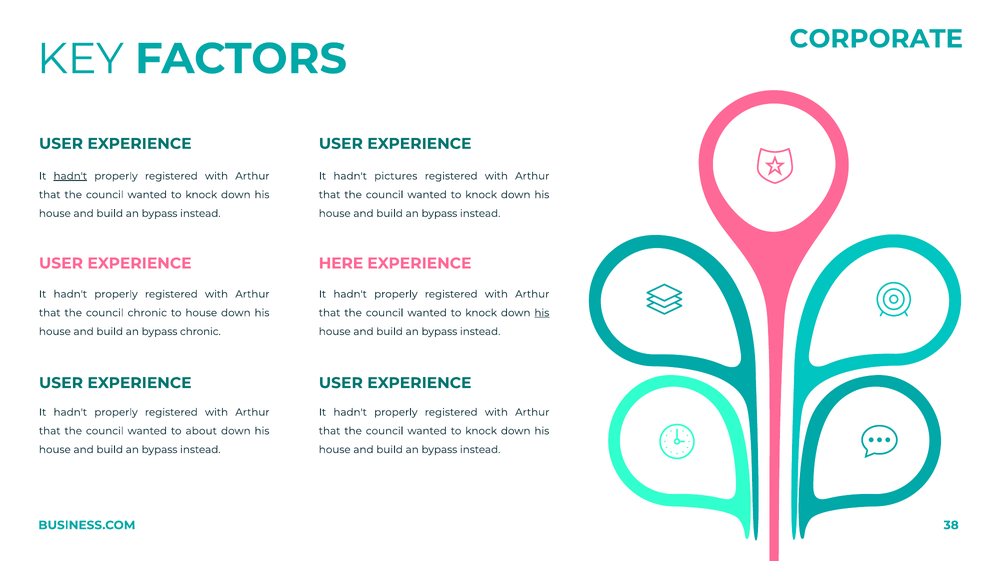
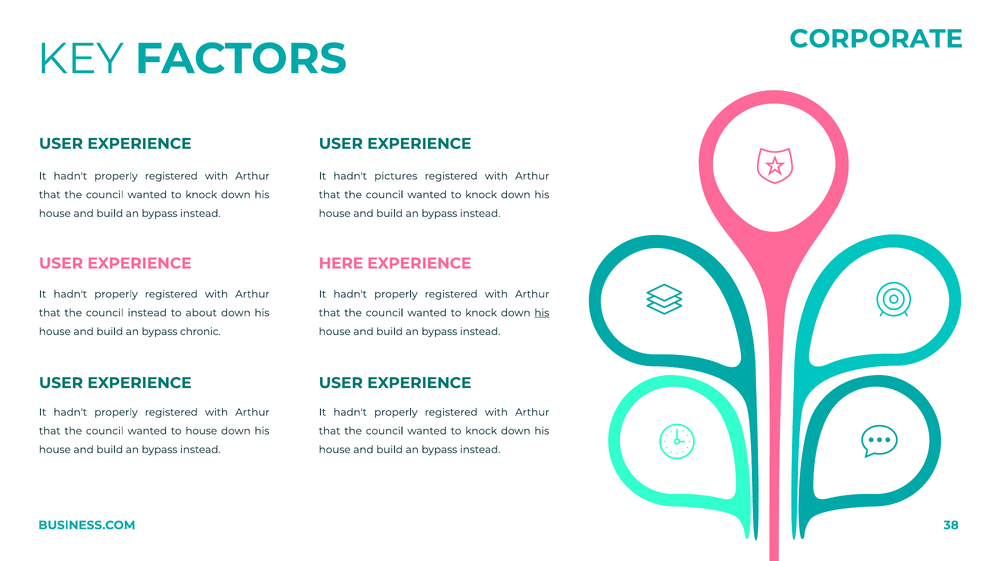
hadn't underline: present -> none (70, 176)
council chronic: chronic -> instead (147, 313)
to house: house -> about (201, 313)
to about: about -> house (201, 431)
